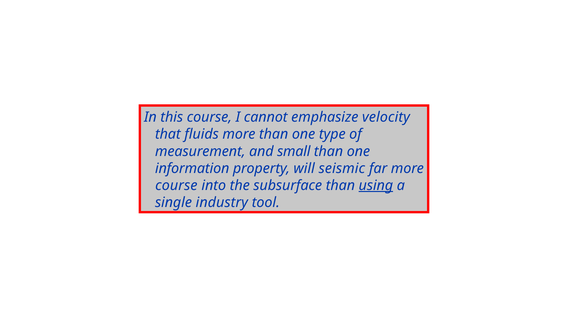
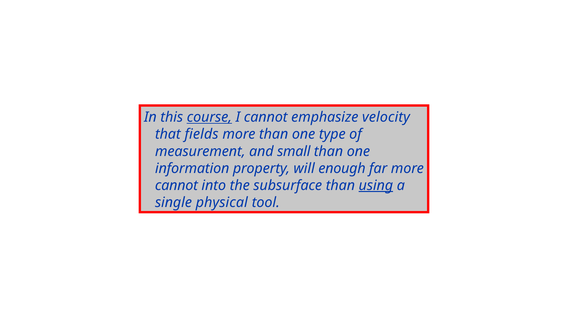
course underline: none -> present (209, 117)
fluids: fluids -> fields (202, 134)
seismic: seismic -> enough (342, 168)
course: course -> cannot (176, 185)
industry: industry -> physical (222, 202)
